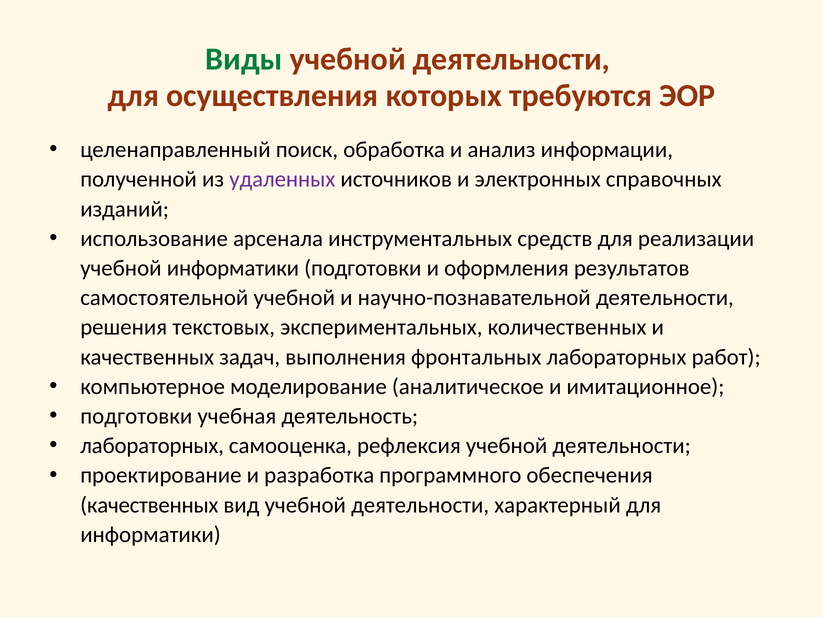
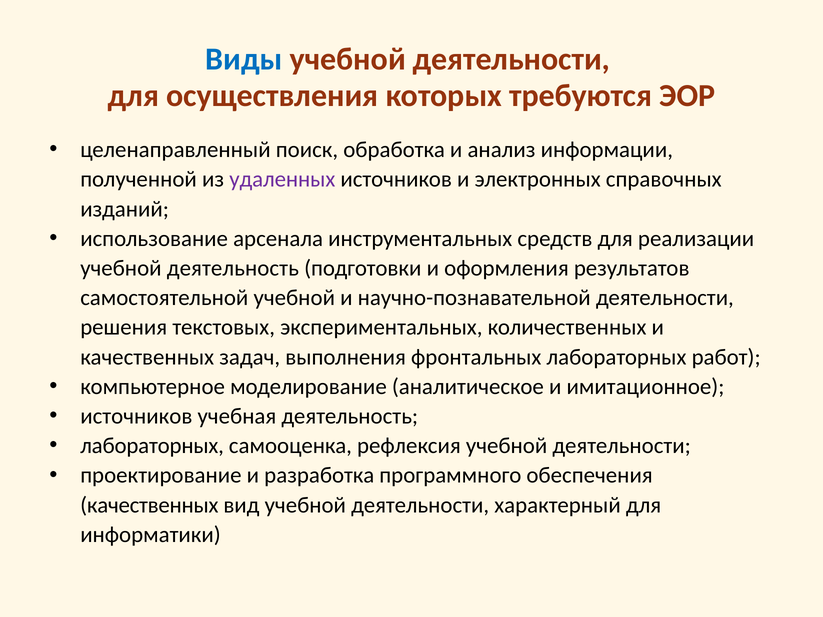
Виды colour: green -> blue (244, 59)
учебной информатики: информатики -> деятельность (233, 268)
подготовки: подготовки -> источников (136, 416)
